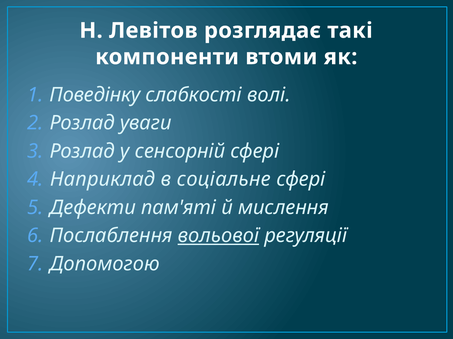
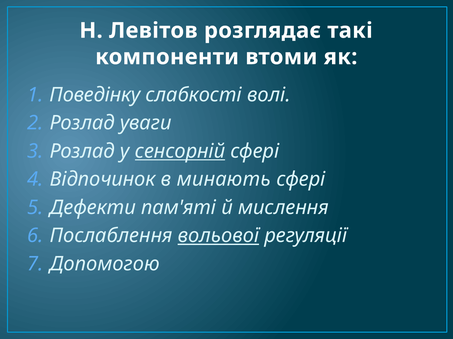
сенсорній underline: none -> present (180, 151)
Наприклад: Наприклад -> Відпочинок (103, 180)
соціальне: соціальне -> минають (224, 180)
